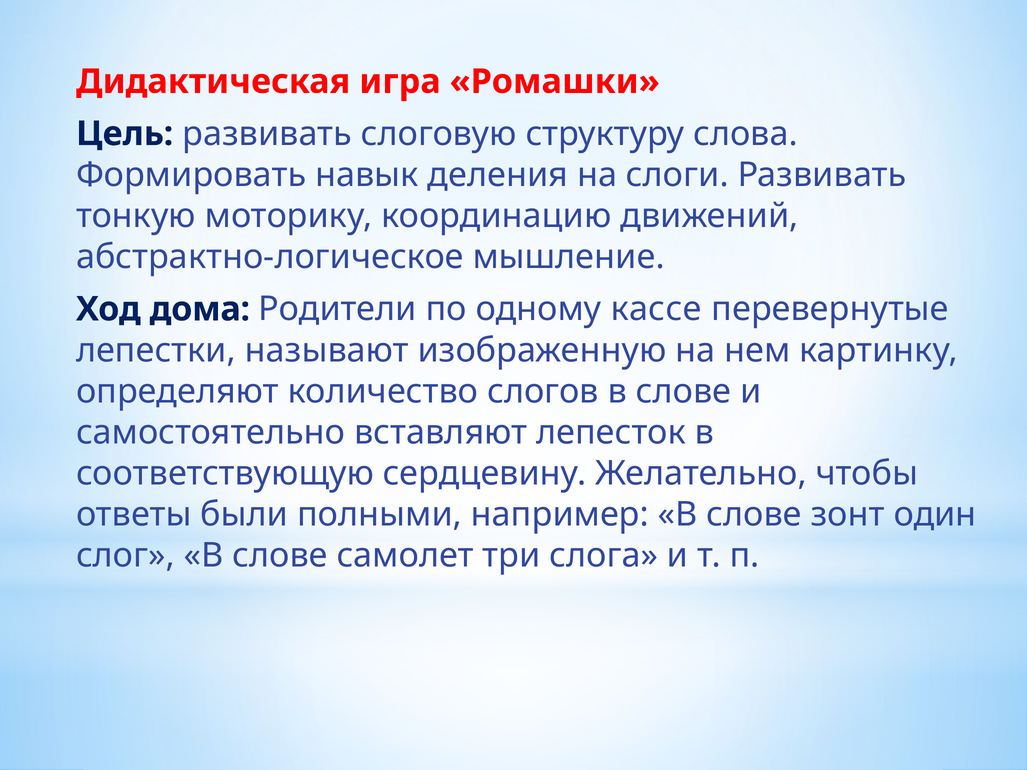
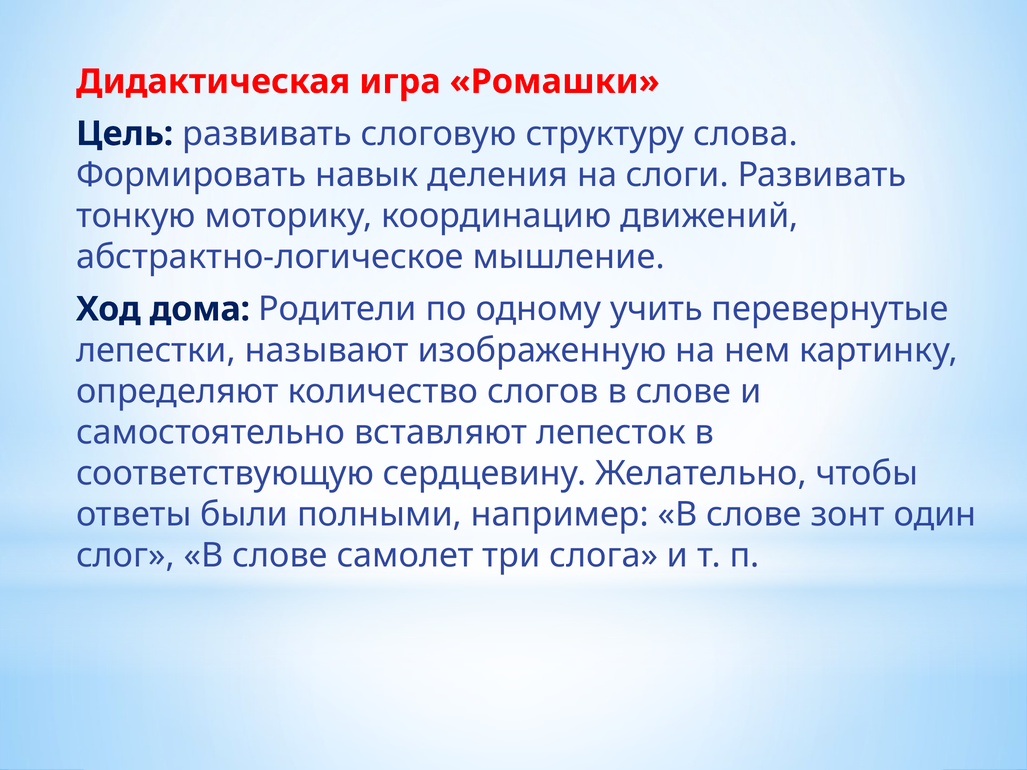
кассе: кассе -> учить (656, 309)
